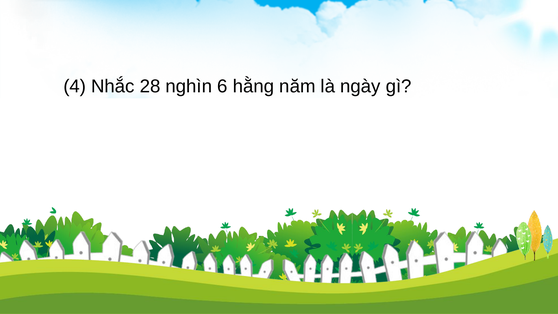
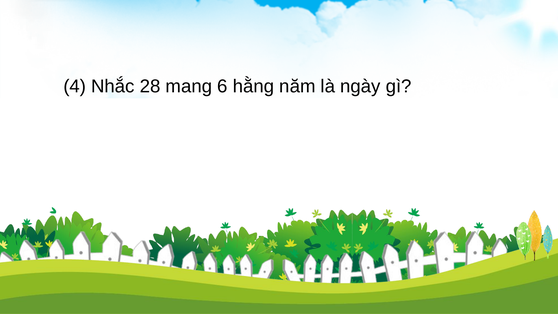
nghìn: nghìn -> mang (189, 86)
